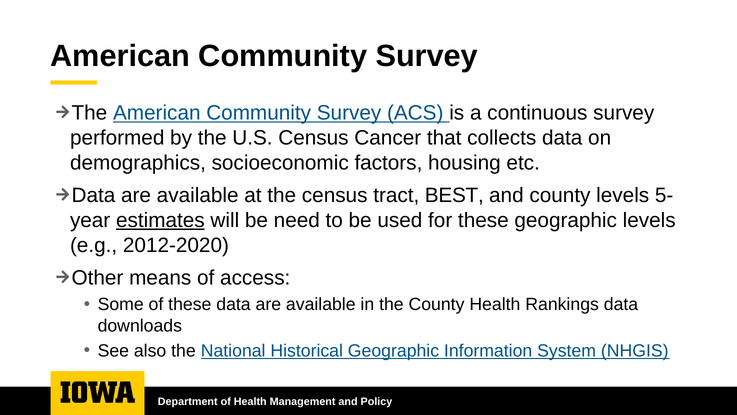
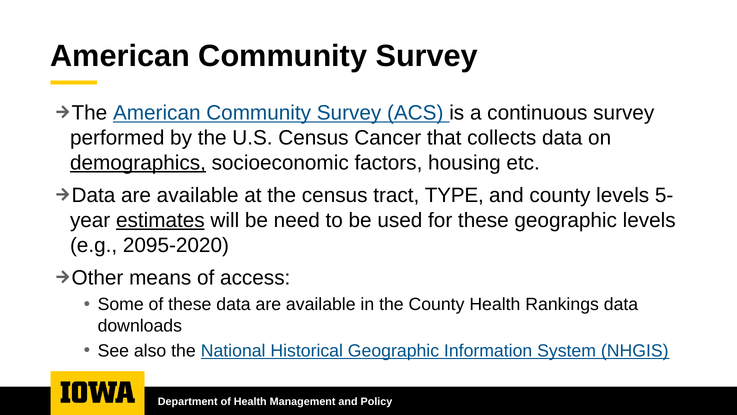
demographics underline: none -> present (138, 163)
BEST: BEST -> TYPE (454, 195)
2012-2020: 2012-2020 -> 2095-2020 (176, 245)
